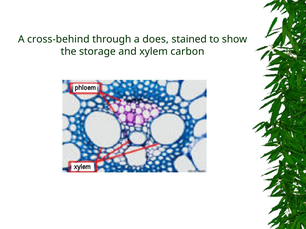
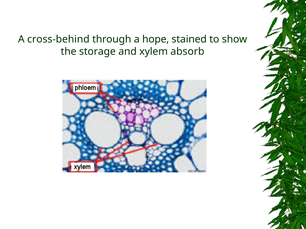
does: does -> hope (156, 39)
carbon: carbon -> absorb (187, 52)
